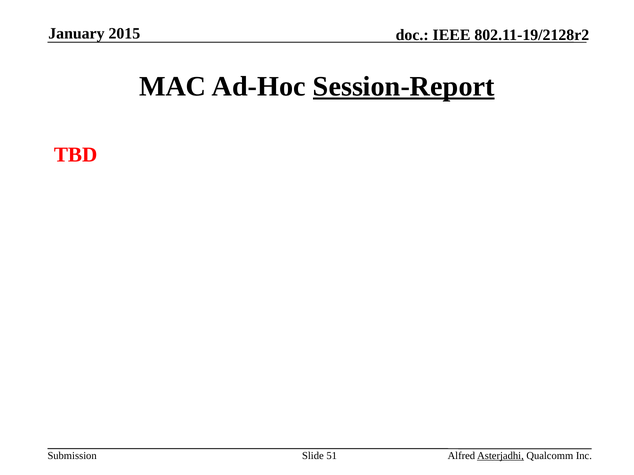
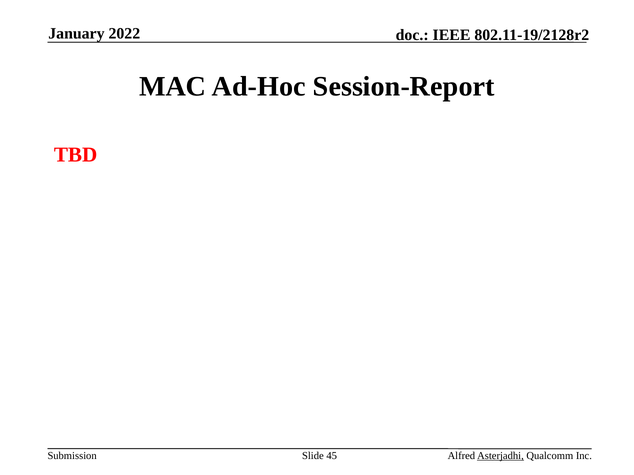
2015: 2015 -> 2022 (124, 34)
Session-Report underline: present -> none (404, 86)
51: 51 -> 45 (332, 456)
